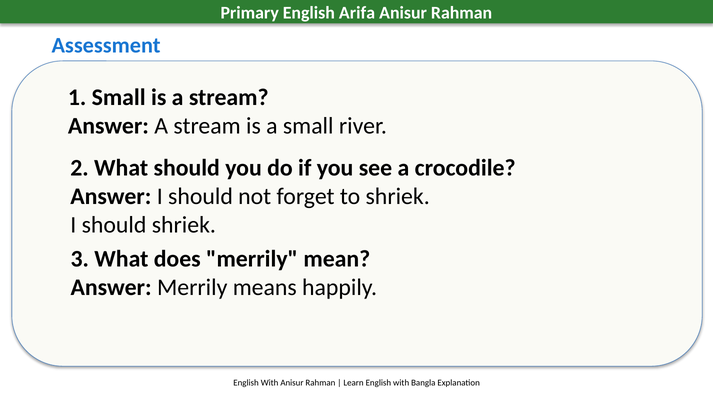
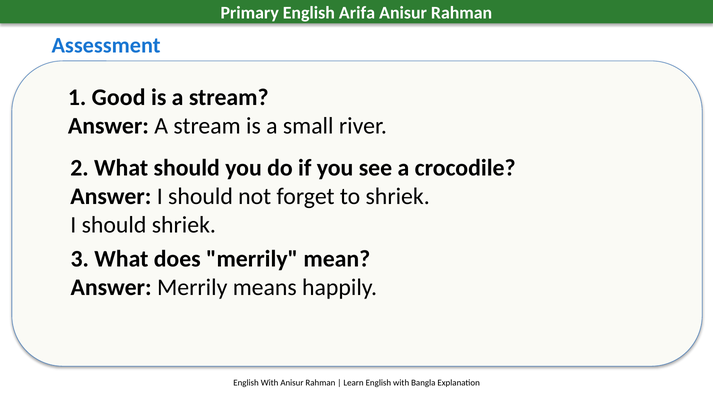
1 Small: Small -> Good (119, 97)
